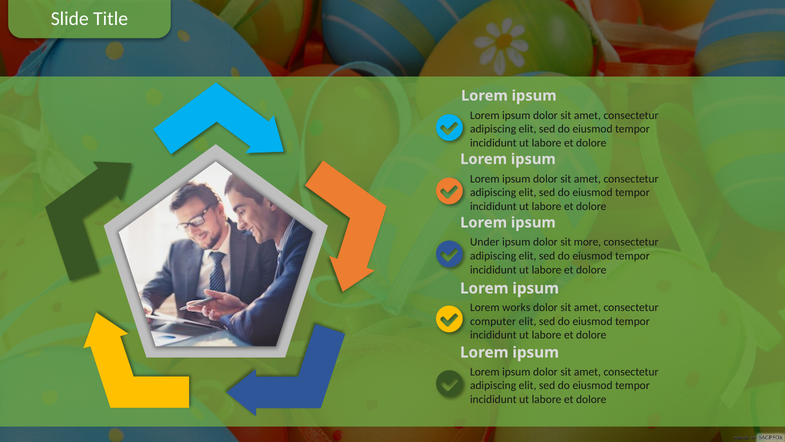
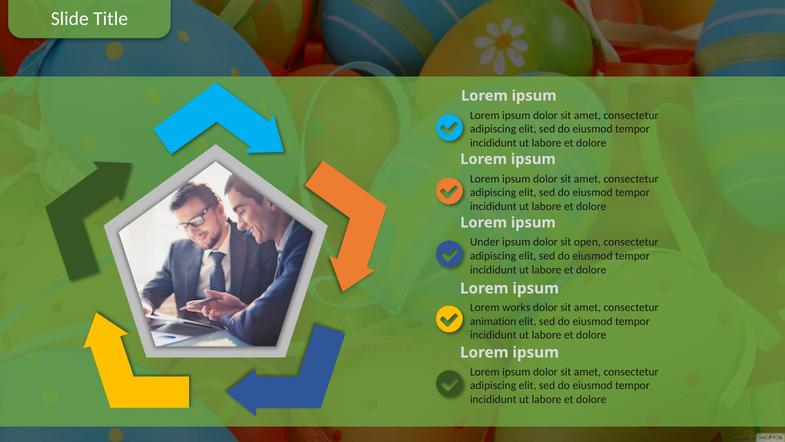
more: more -> open (587, 242)
computer: computer -> animation (493, 321)
